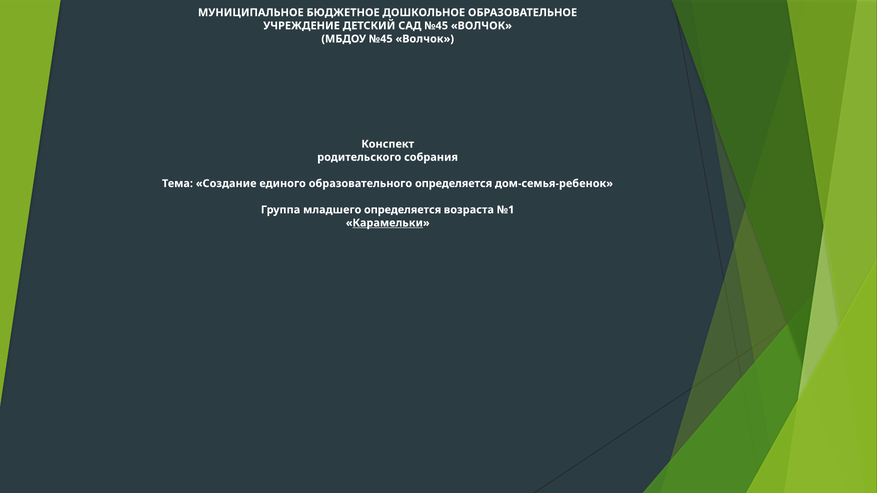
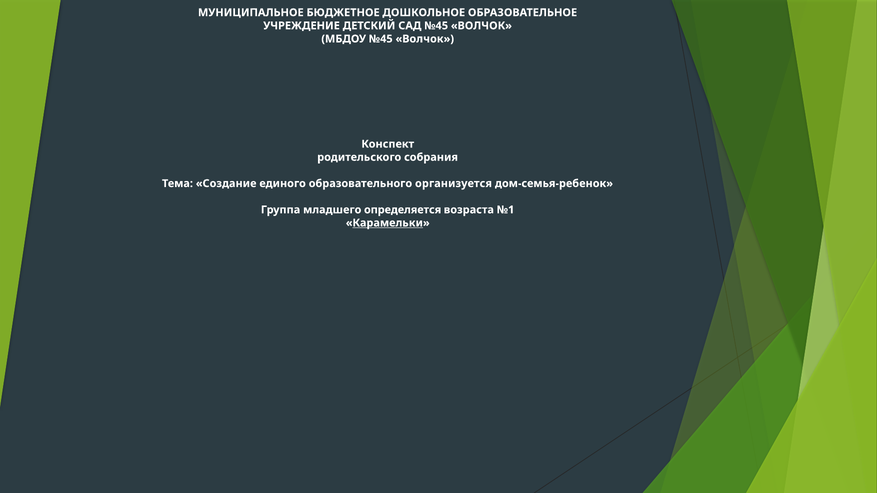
образовательного определяется: определяется -> организуется (454, 184)
